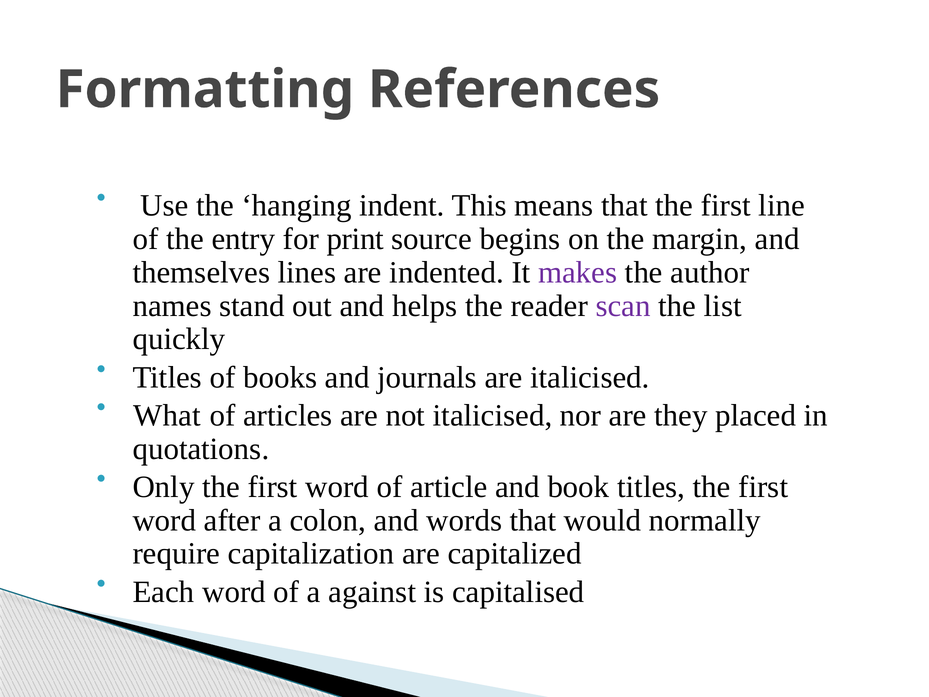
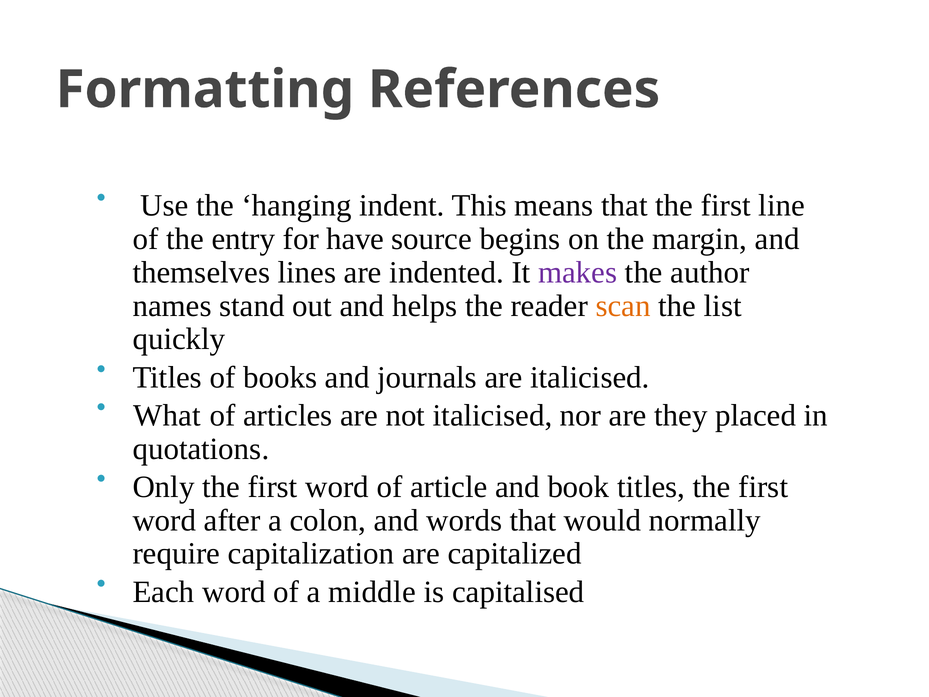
print: print -> have (355, 239)
scan colour: purple -> orange (623, 306)
against: against -> middle (372, 592)
